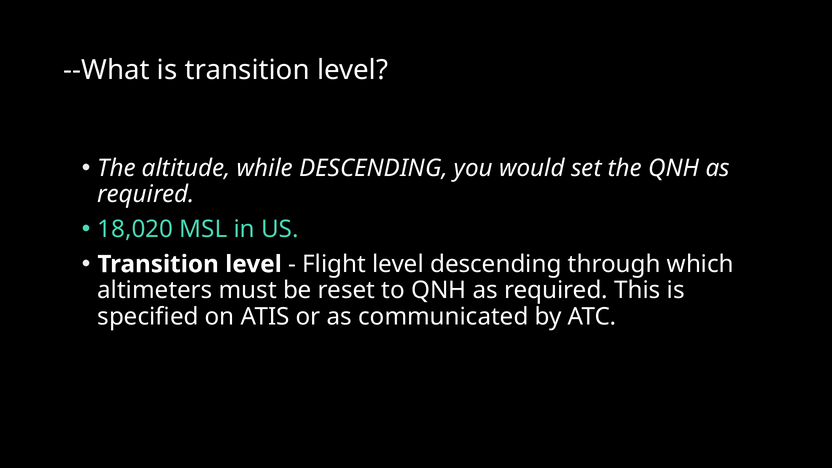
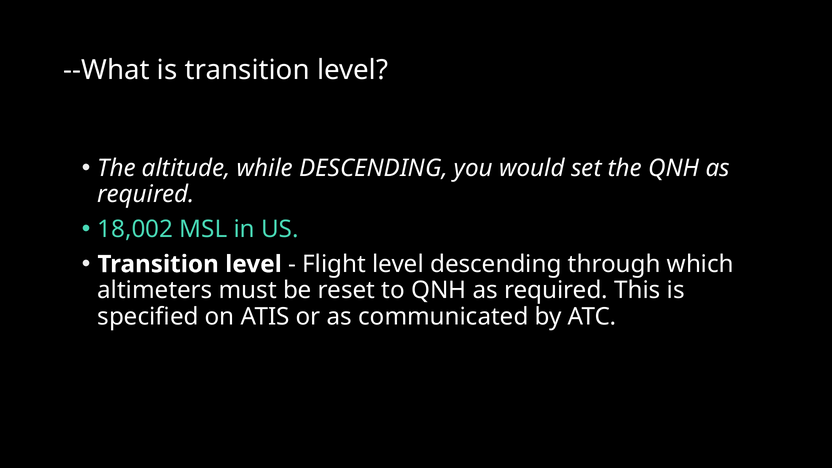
18,020: 18,020 -> 18,002 (135, 229)
